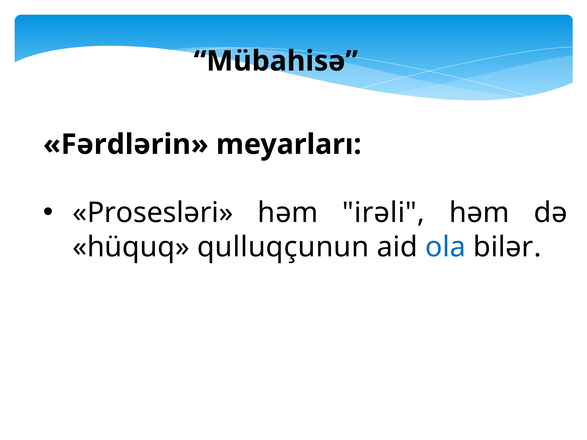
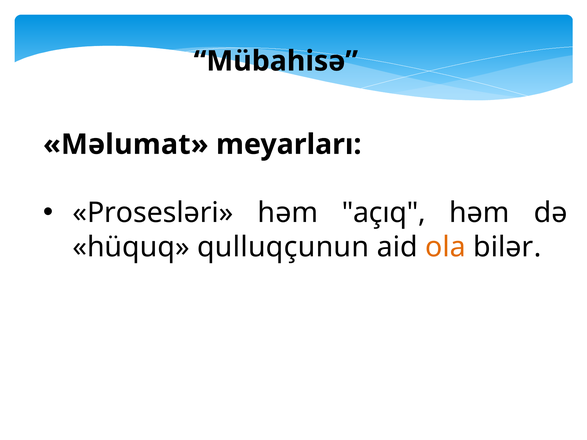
Fərdlərin: Fərdlərin -> Məlumat (126, 145)
irəli: irəli -> açıq (384, 213)
ola colour: blue -> orange (445, 247)
